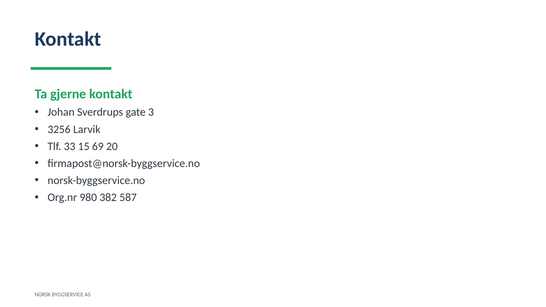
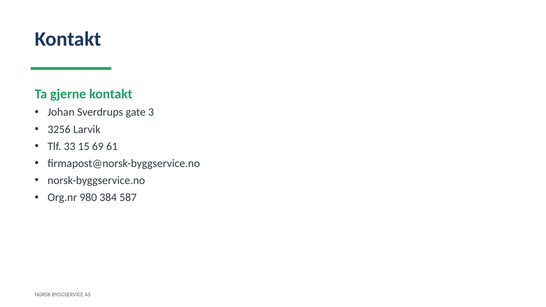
20: 20 -> 61 (112, 146)
382: 382 -> 384 (108, 198)
